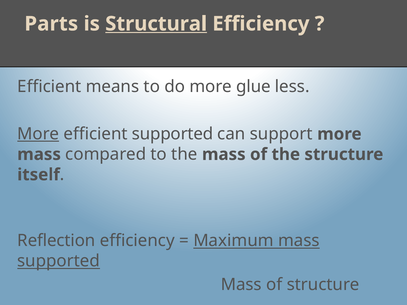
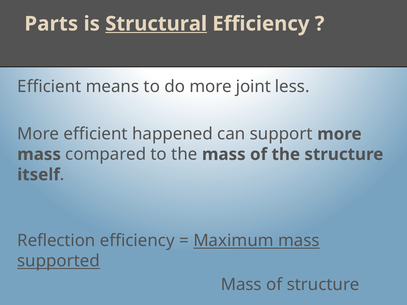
glue: glue -> joint (253, 87)
More underline: present -> none (38, 134)
efficient supported: supported -> happened (172, 134)
